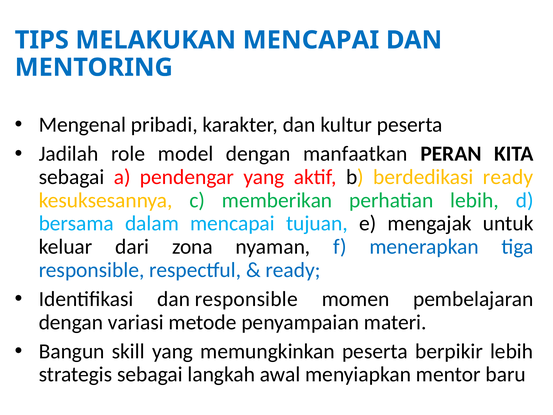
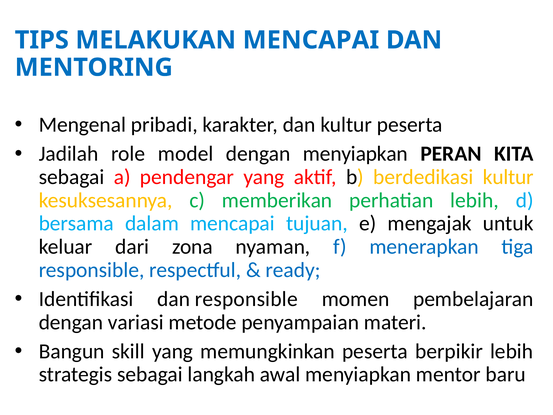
dengan manfaatkan: manfaatkan -> menyiapkan (355, 154)
berdedikasi ready: ready -> kultur (508, 177)
